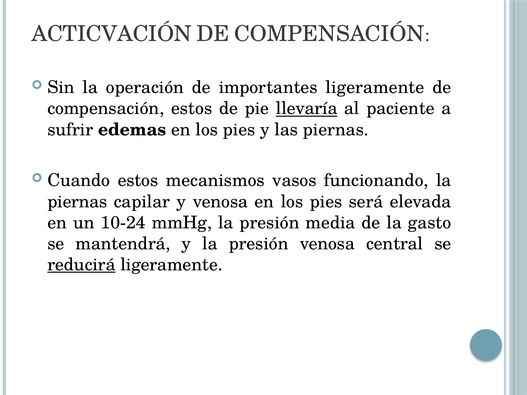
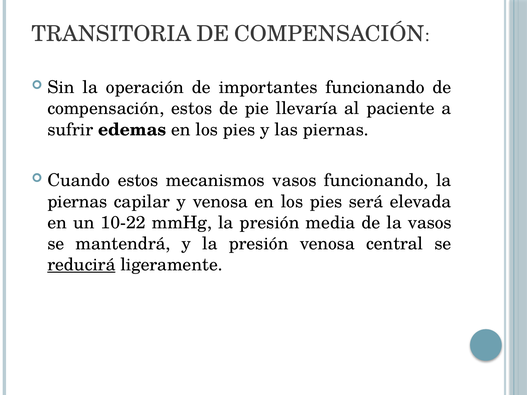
ACTICVACIÓN: ACTICVACIÓN -> TRANSITORIA (111, 34)
importantes ligeramente: ligeramente -> funcionando (375, 87)
llevaría underline: present -> none (307, 109)
10-24: 10-24 -> 10-22 (123, 223)
la gasto: gasto -> vasos (430, 223)
